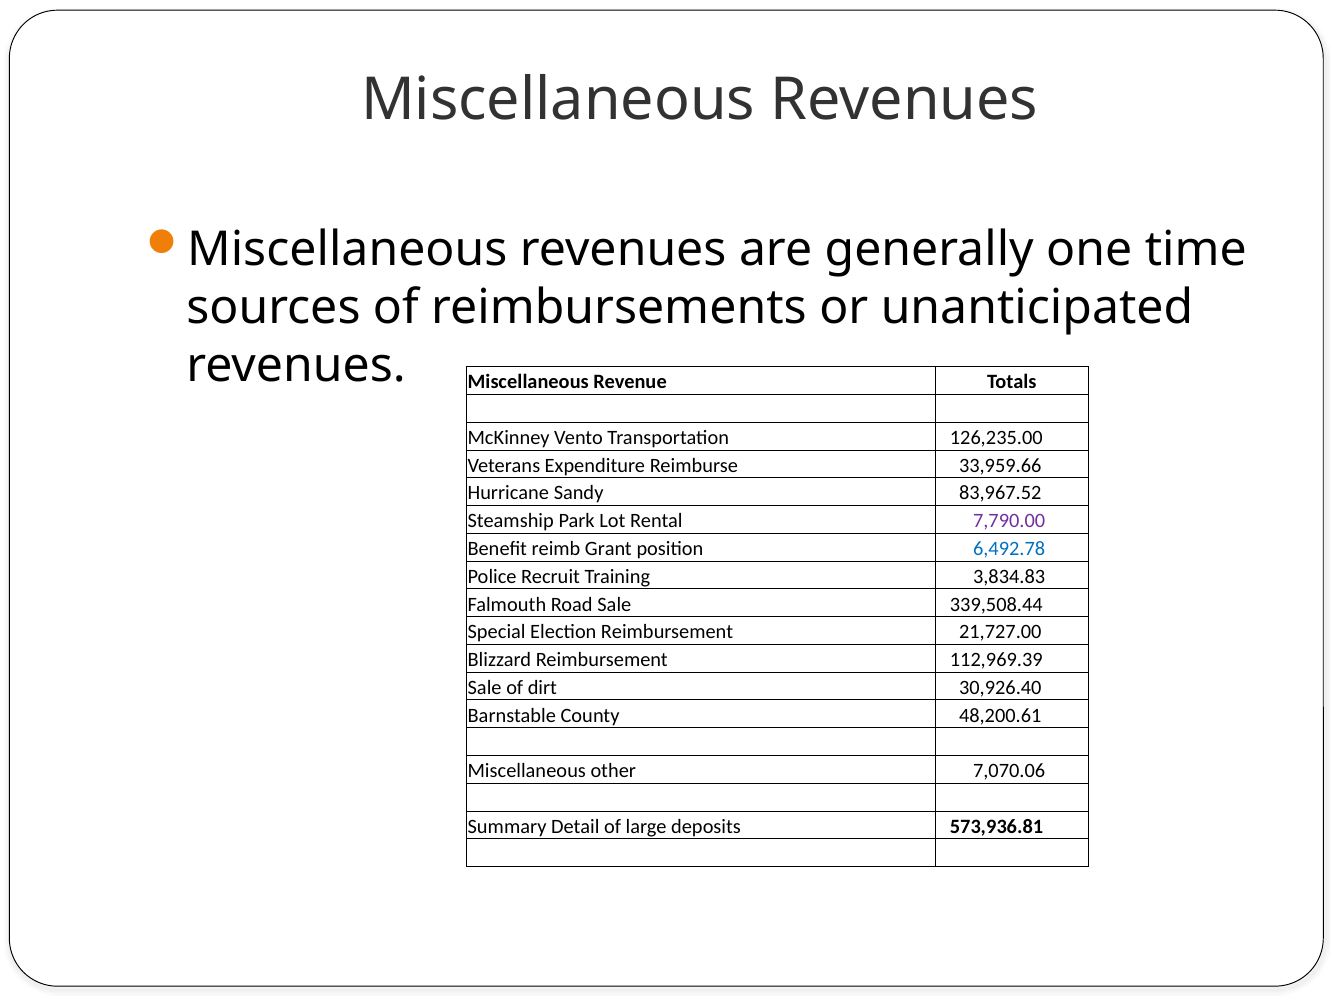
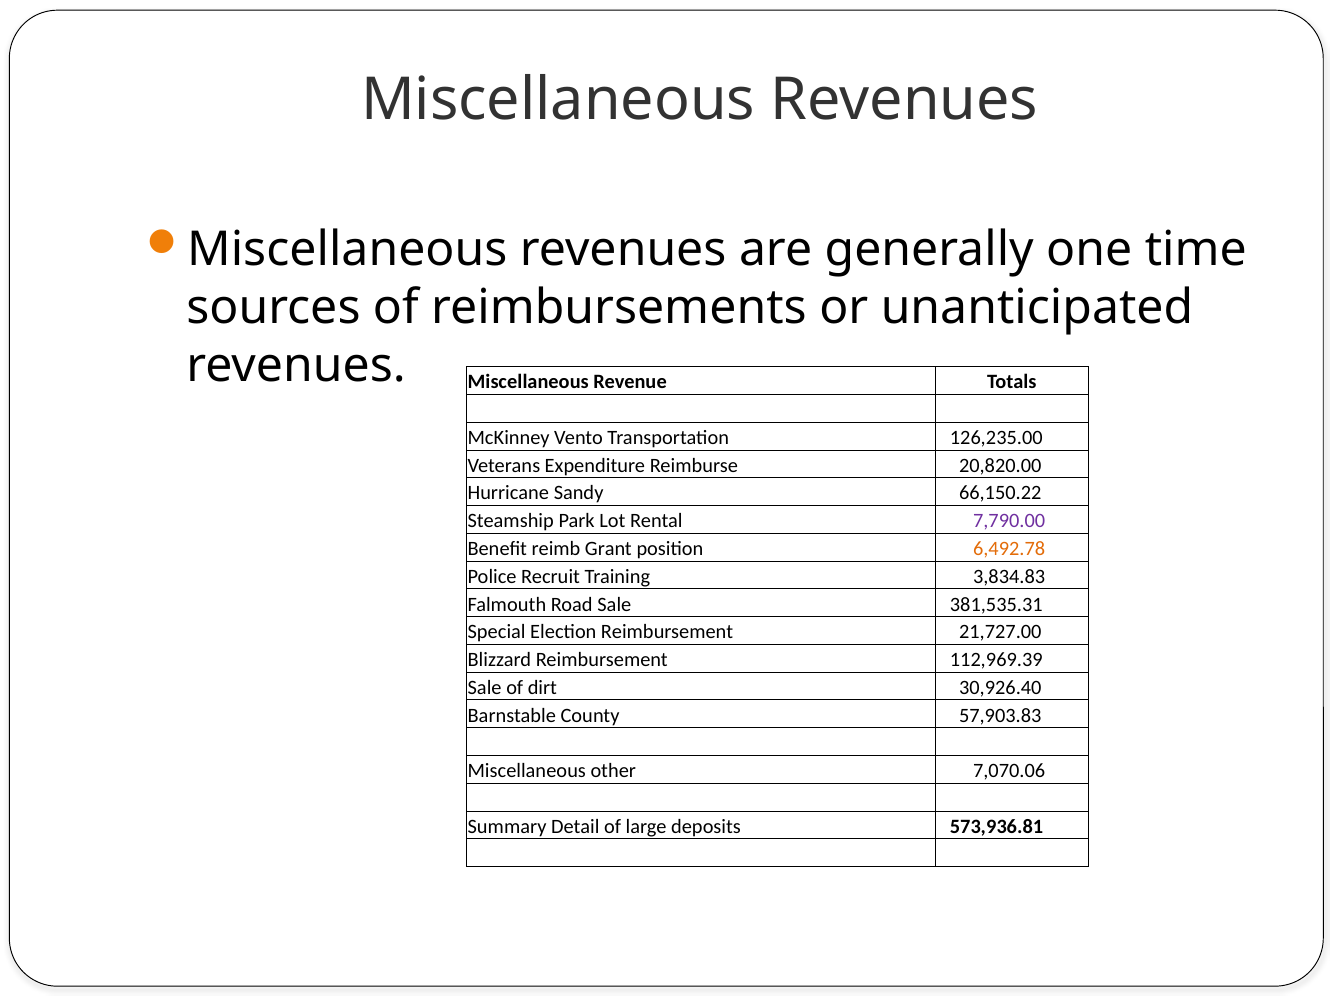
33,959.66: 33,959.66 -> 20,820.00 (1000, 465)
83,967.52: 83,967.52 -> 66,150.22 (1000, 493)
6,492.78 colour: blue -> orange (1009, 549)
339,508.44: 339,508.44 -> 381,535.31 (996, 604)
48,200.61: 48,200.61 -> 57,903.83 (1000, 715)
